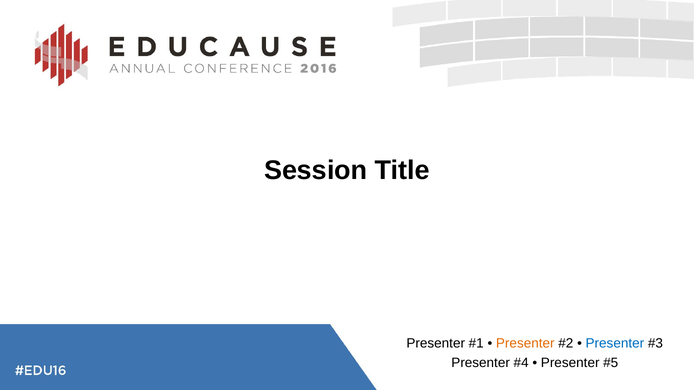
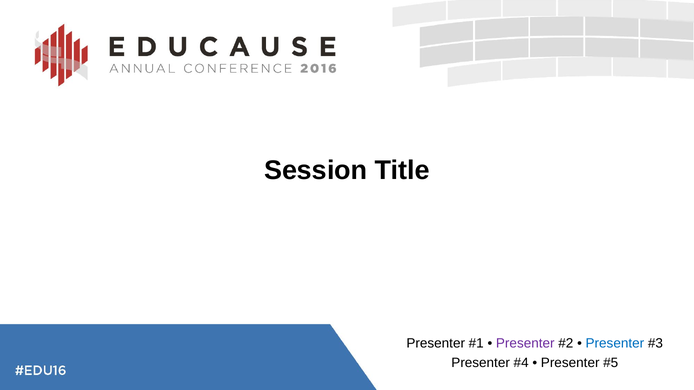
Presenter colour: orange -> purple (525, 344)
